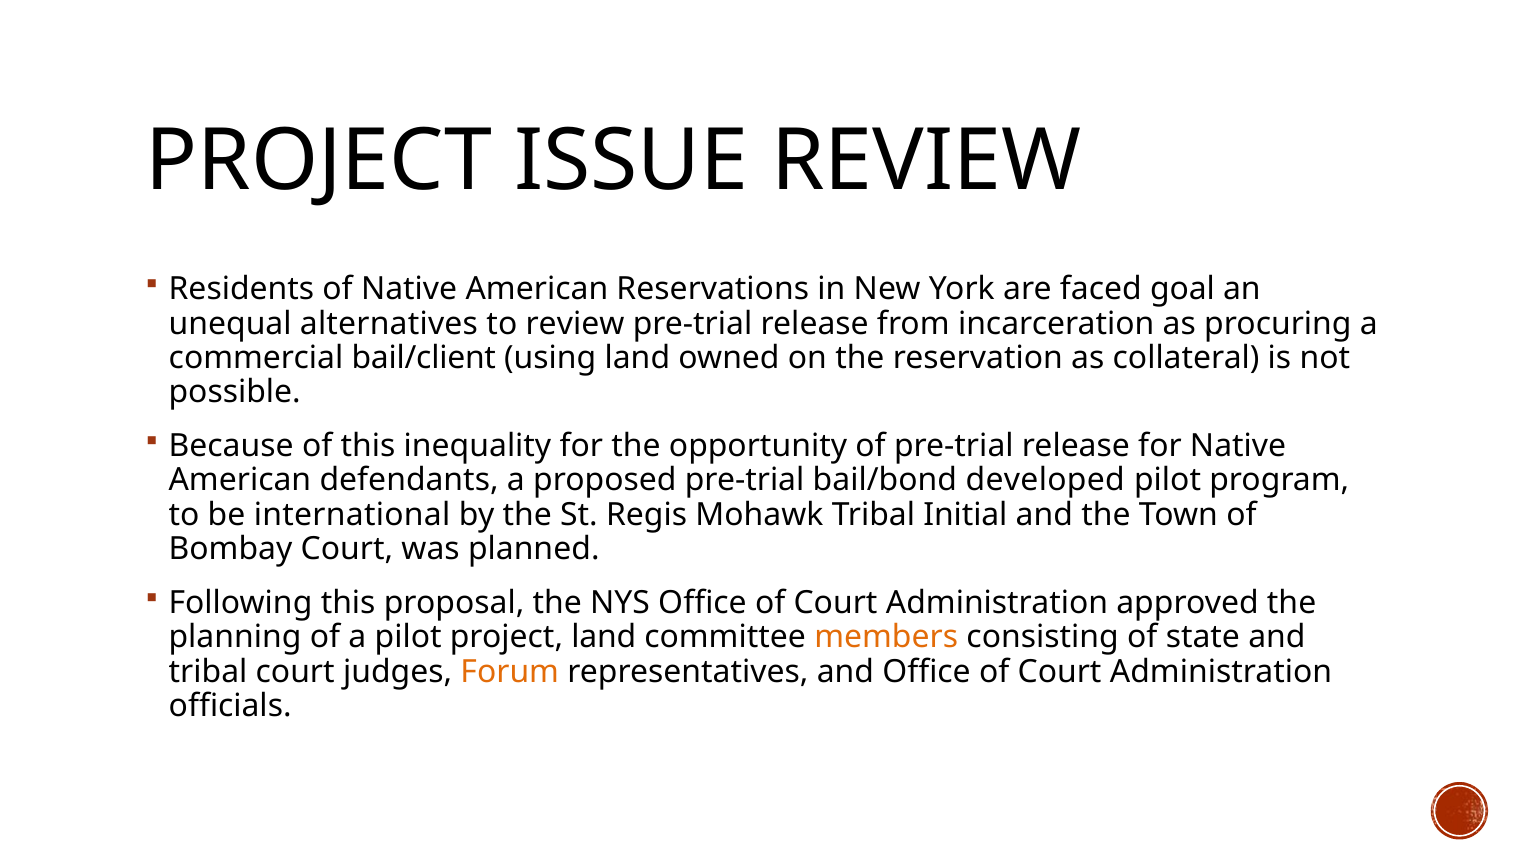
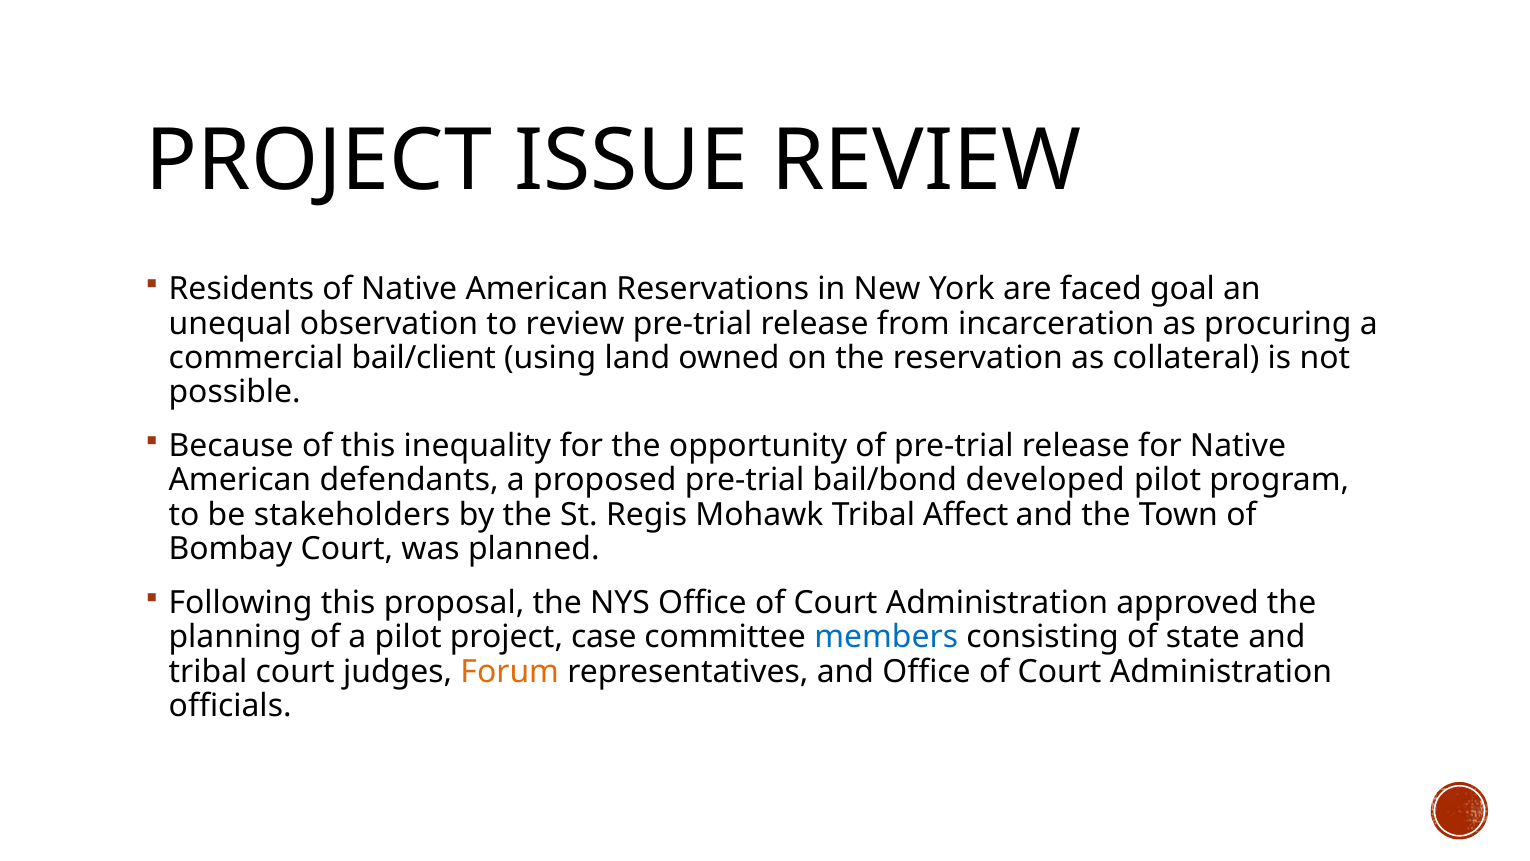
alternatives: alternatives -> observation (389, 323)
international: international -> stakeholders (352, 515)
Initial: Initial -> Affect (966, 515)
project land: land -> case (604, 637)
members colour: orange -> blue (886, 637)
